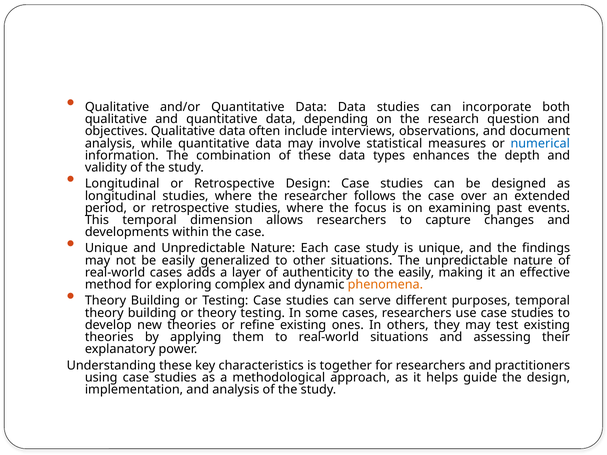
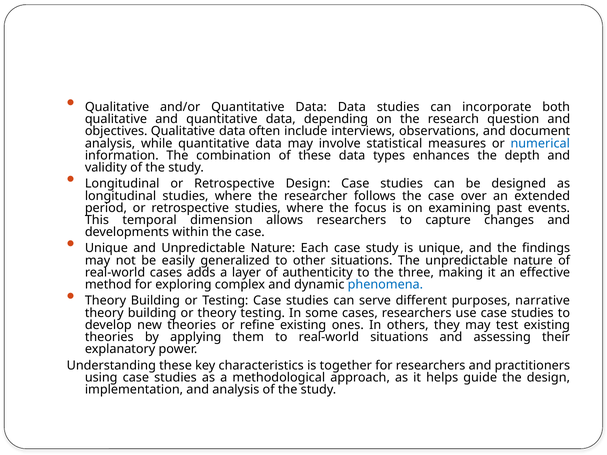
the easily: easily -> three (416, 273)
phenomena colour: orange -> blue (385, 285)
purposes temporal: temporal -> narrative (543, 301)
